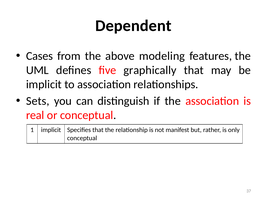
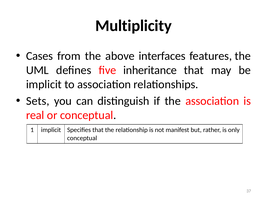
Dependent: Dependent -> Multiplicity (134, 26)
modeling: modeling -> interfaces (162, 56)
graphically: graphically -> inheritance (150, 70)
